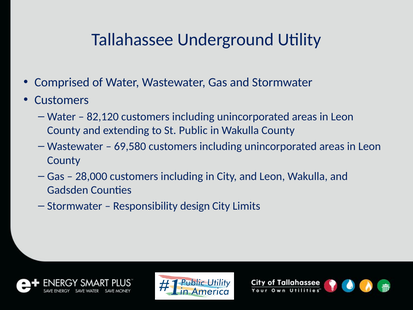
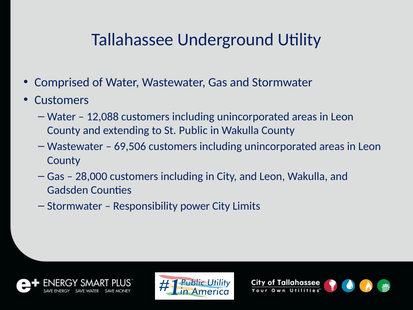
82,120: 82,120 -> 12,088 (103, 117)
69,580: 69,580 -> 69,506 (130, 146)
design: design -> power (195, 206)
